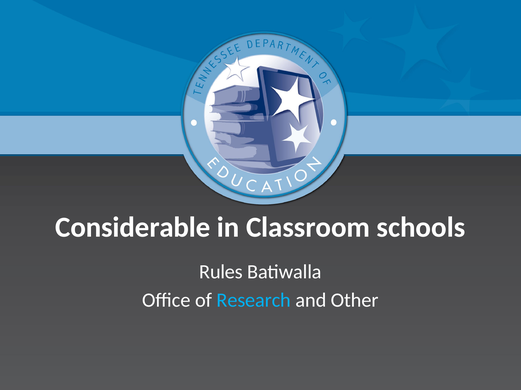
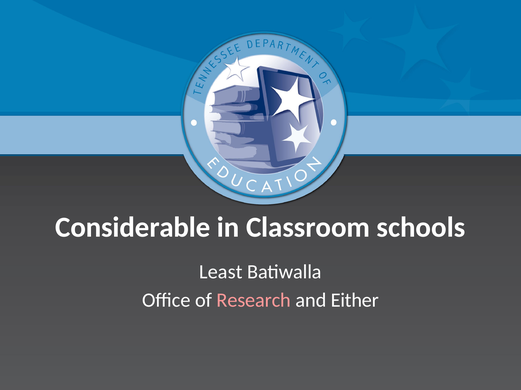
Rules: Rules -> Least (221, 272)
Research colour: light blue -> pink (254, 301)
Other: Other -> Either (355, 301)
